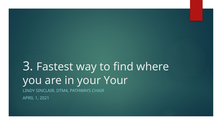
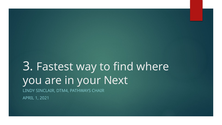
your Your: Your -> Next (116, 80)
